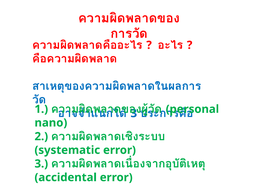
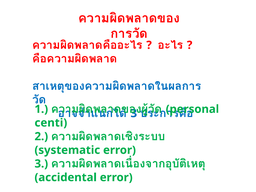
nano: nano -> centi (51, 123)
